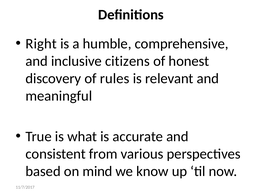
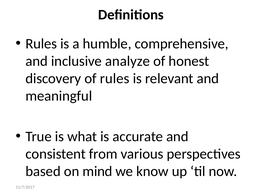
Right: Right -> Rules (41, 44)
citizens: citizens -> analyze (127, 61)
